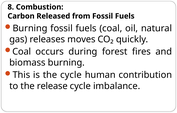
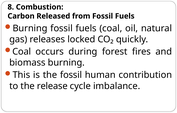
moves: moves -> locked (81, 39)
the cycle: cycle -> fossil (71, 75)
